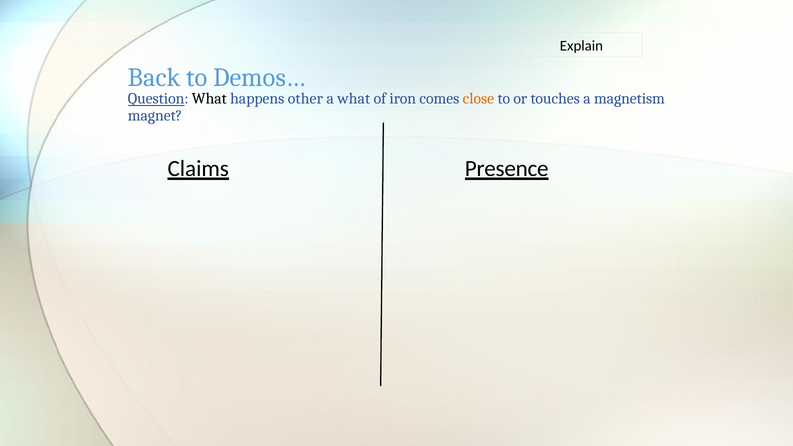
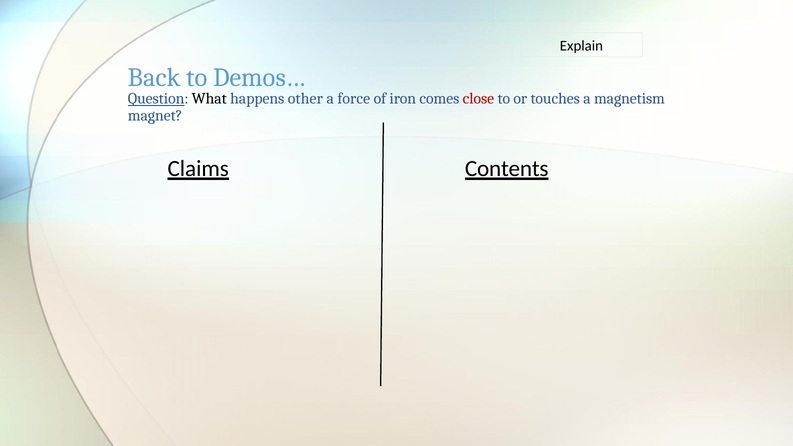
a what: what -> force (354, 99)
close colour: orange -> red (478, 99)
Presence: Presence -> Contents (507, 169)
